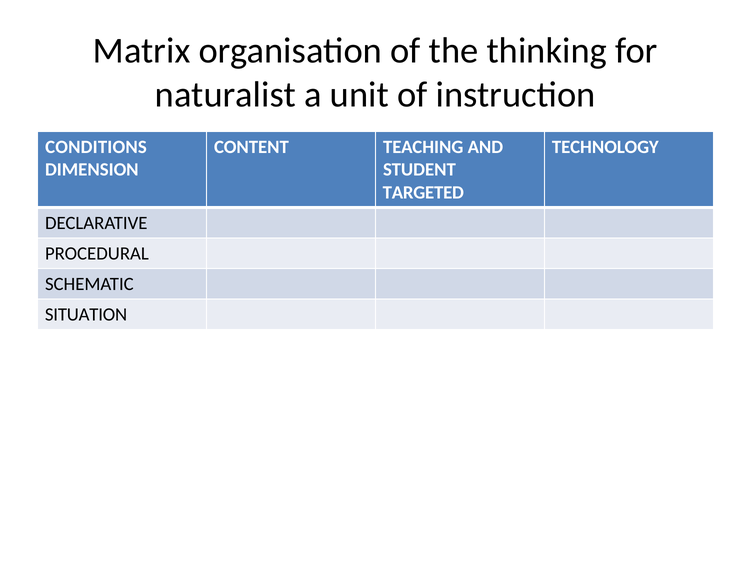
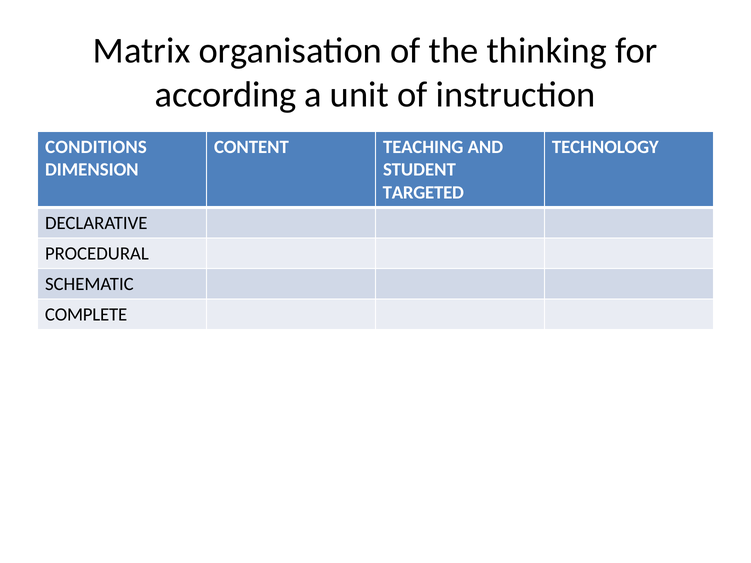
naturalist: naturalist -> according (226, 95)
SITUATION: SITUATION -> COMPLETE (86, 315)
